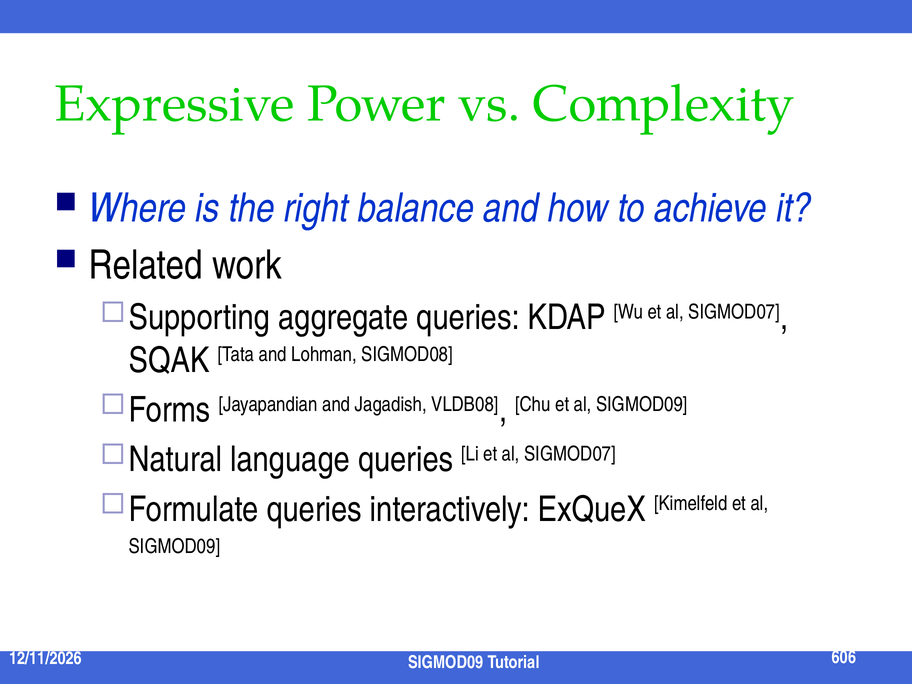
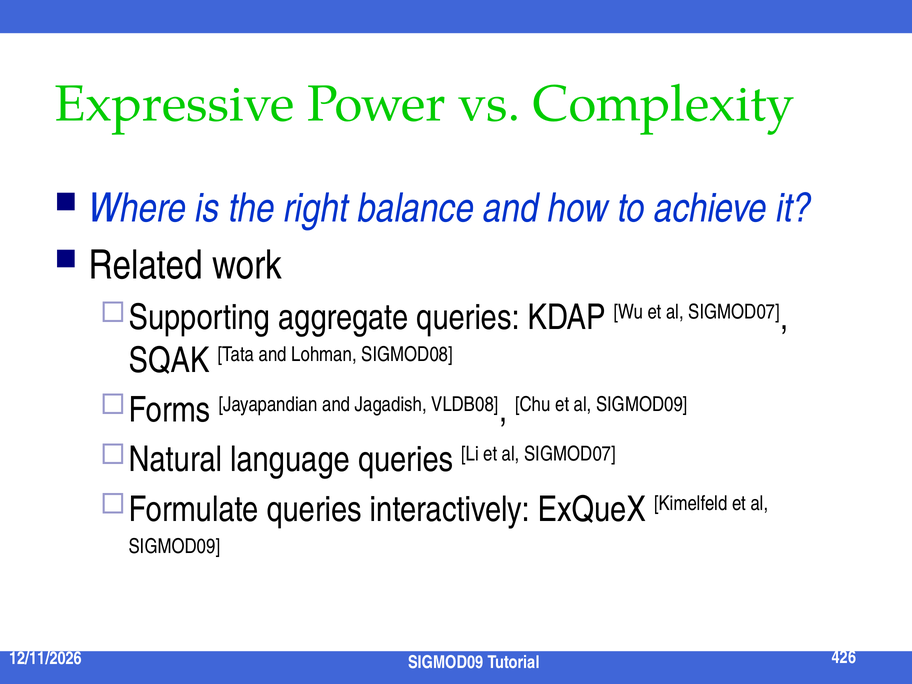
606: 606 -> 426 (844, 657)
